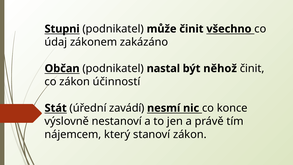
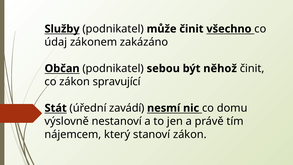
Stupni: Stupni -> Služby (62, 29)
nastal: nastal -> sebou (163, 68)
účinností: účinností -> spravující (117, 82)
konce: konce -> domu (232, 108)
